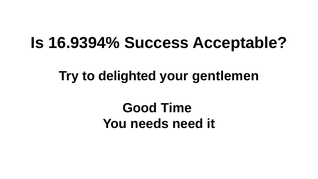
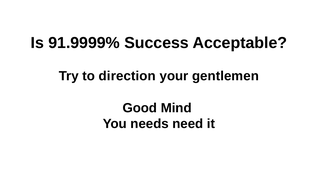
16.9394%: 16.9394% -> 91.9999% (84, 43)
delighted: delighted -> direction (127, 76)
Time: Time -> Mind (176, 108)
